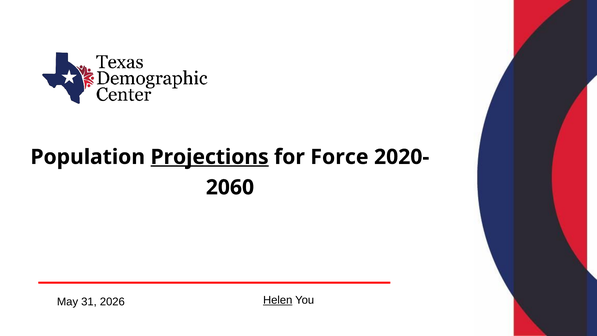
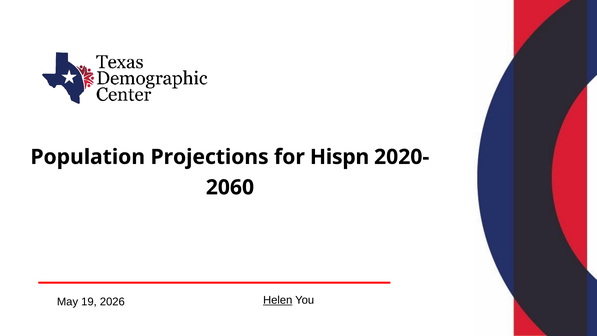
Projections underline: present -> none (210, 157)
Force: Force -> Hispn (340, 157)
31: 31 -> 19 (89, 302)
